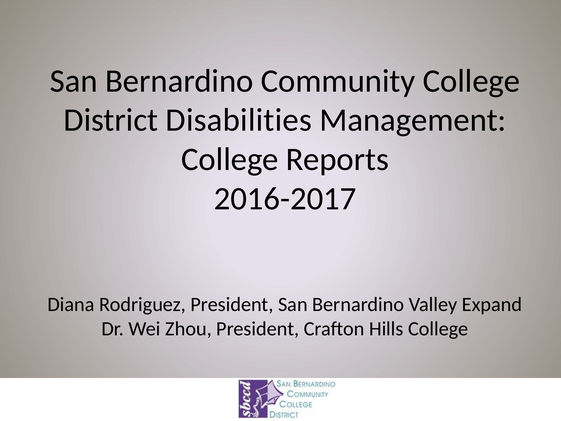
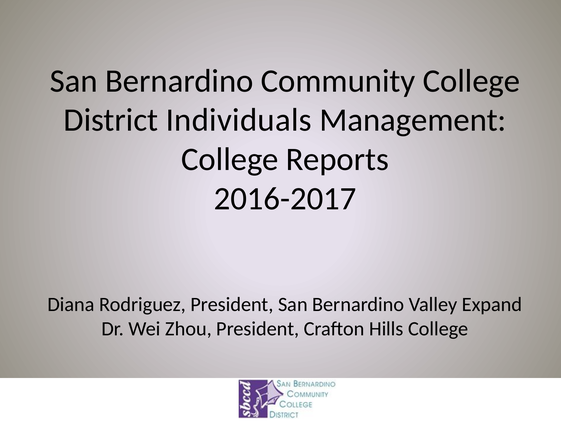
Disabilities: Disabilities -> Individuals (239, 120)
